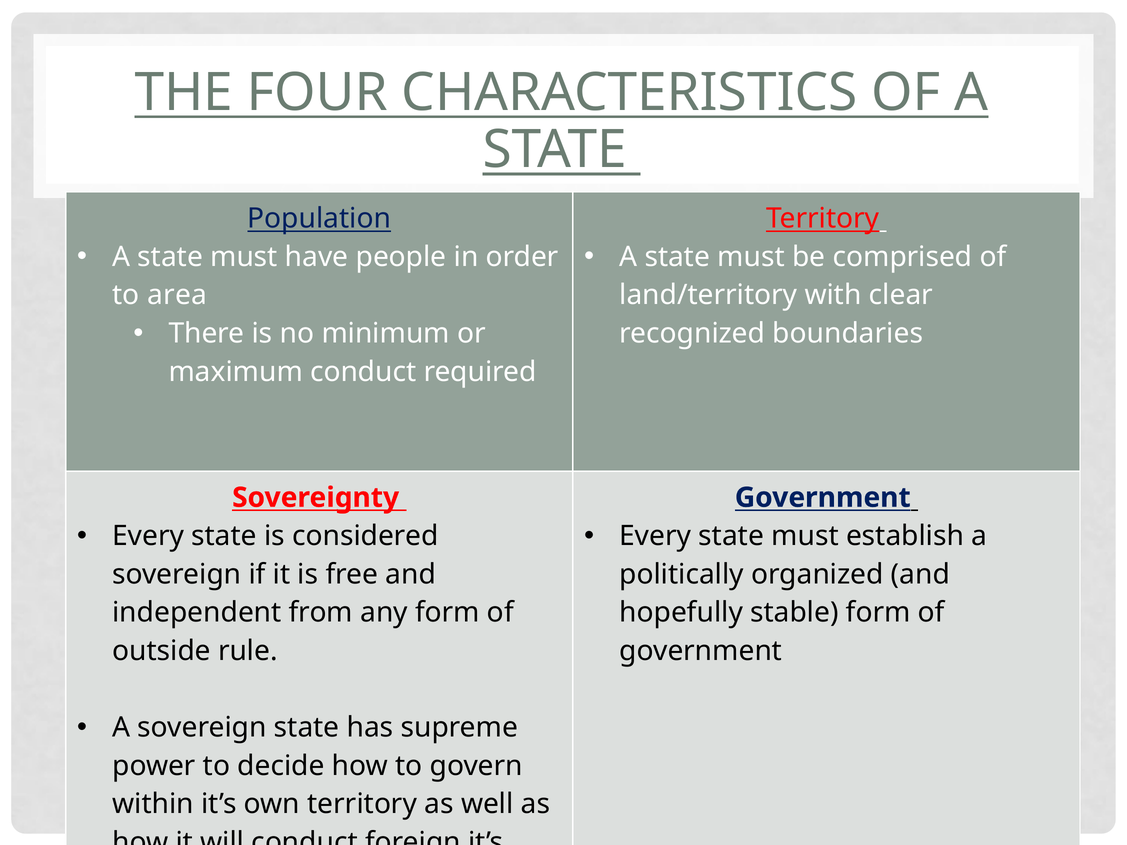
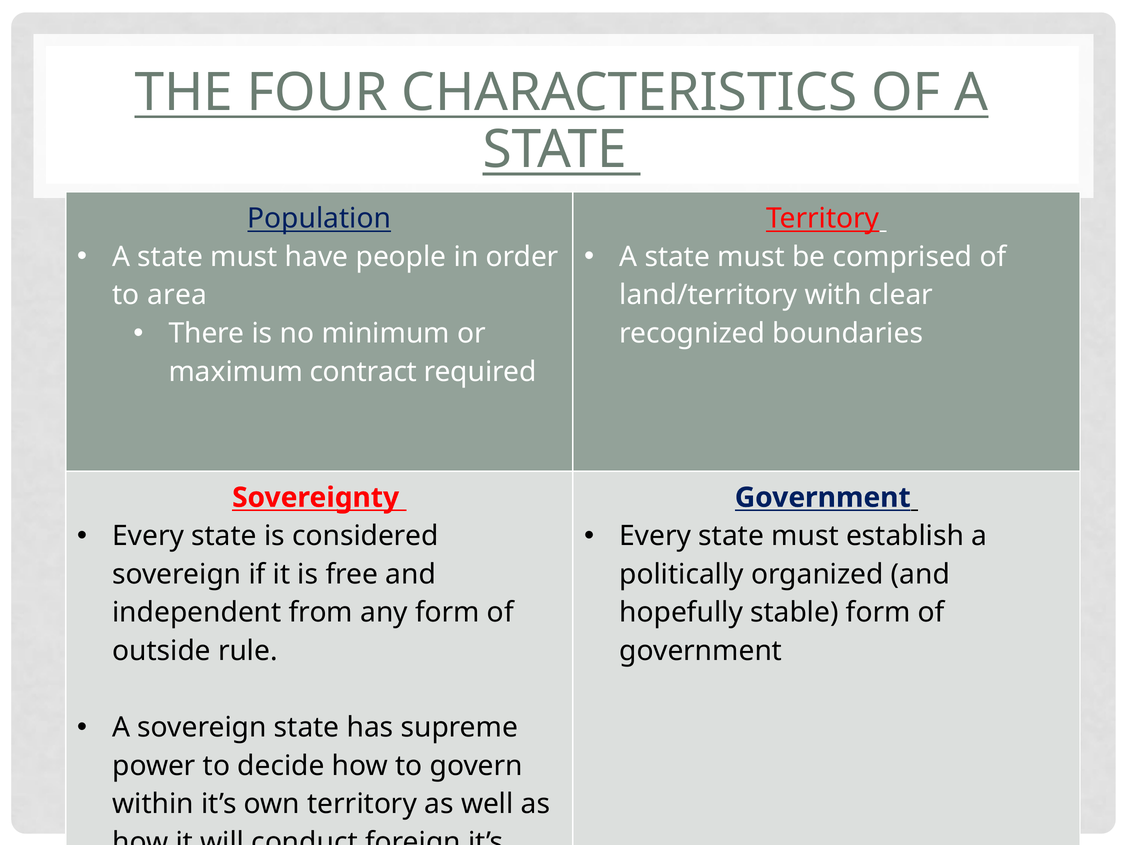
maximum conduct: conduct -> contract (363, 372)
